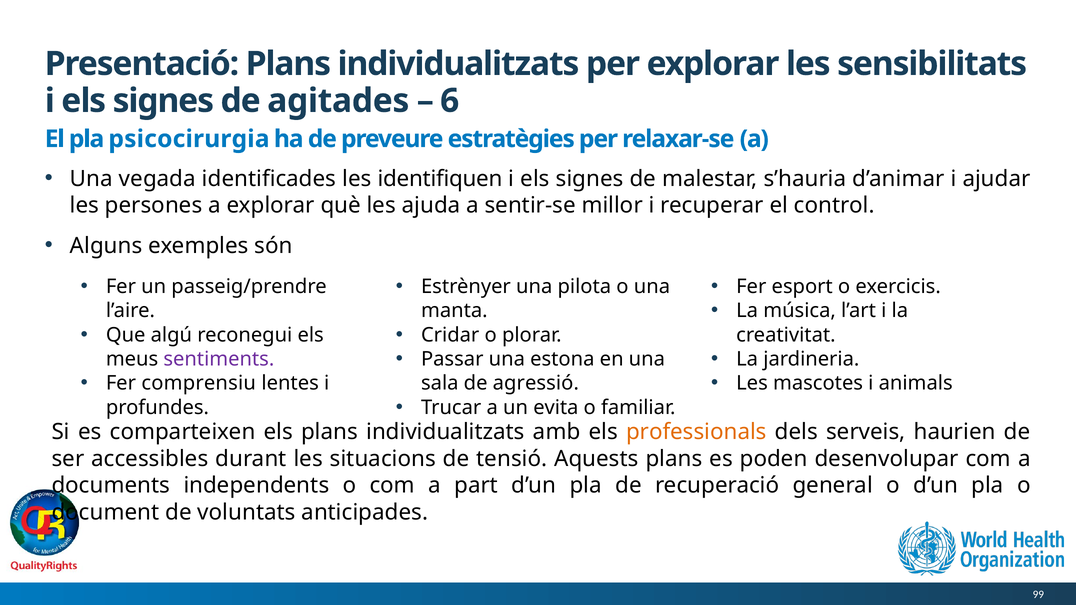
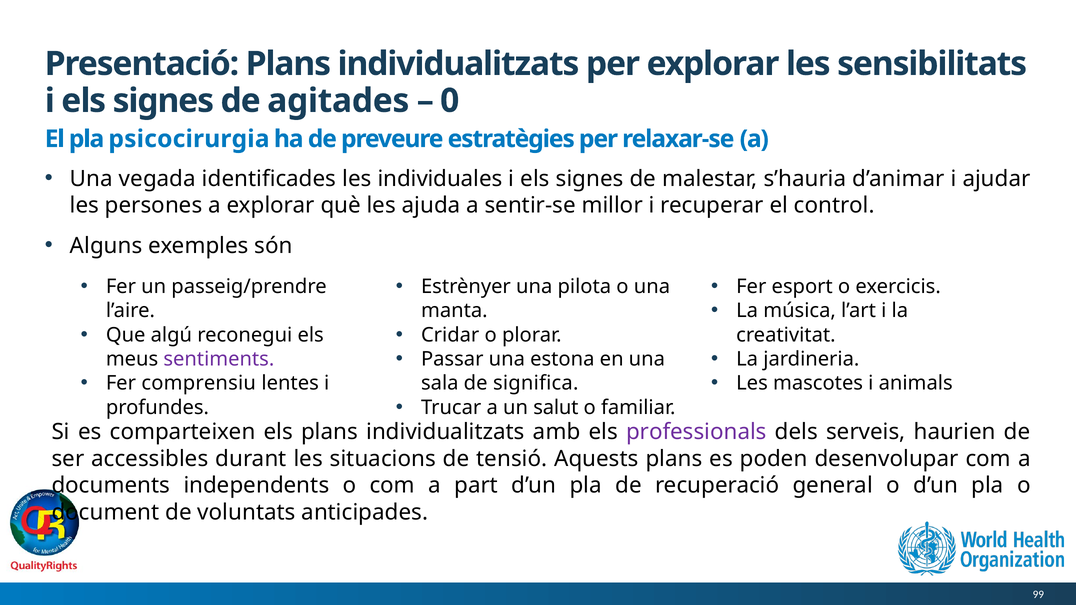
6: 6 -> 0 (450, 101)
identifiquen: identifiquen -> individuales (440, 179)
agressió: agressió -> significa (536, 383)
evita: evita -> salut (556, 408)
professionals colour: orange -> purple (696, 432)
